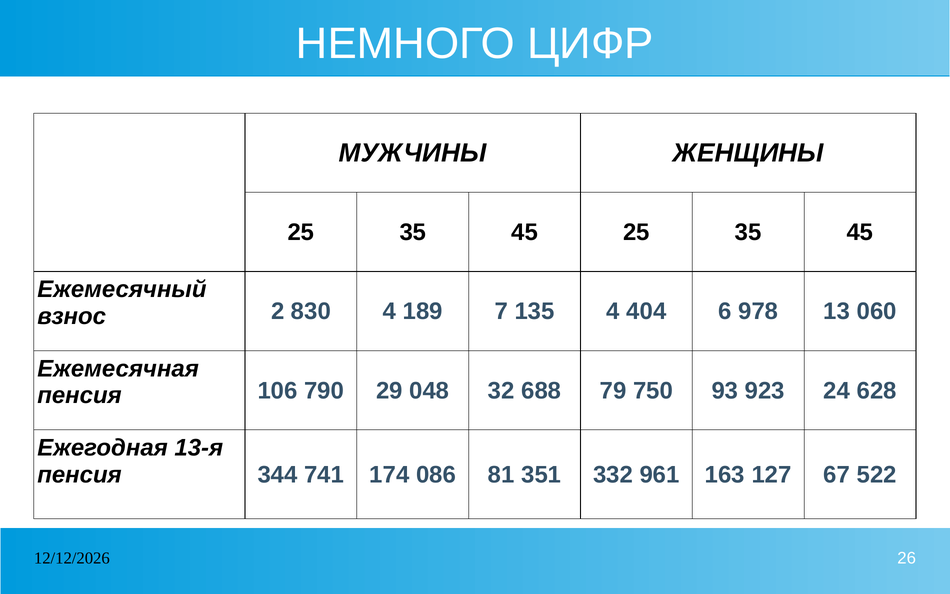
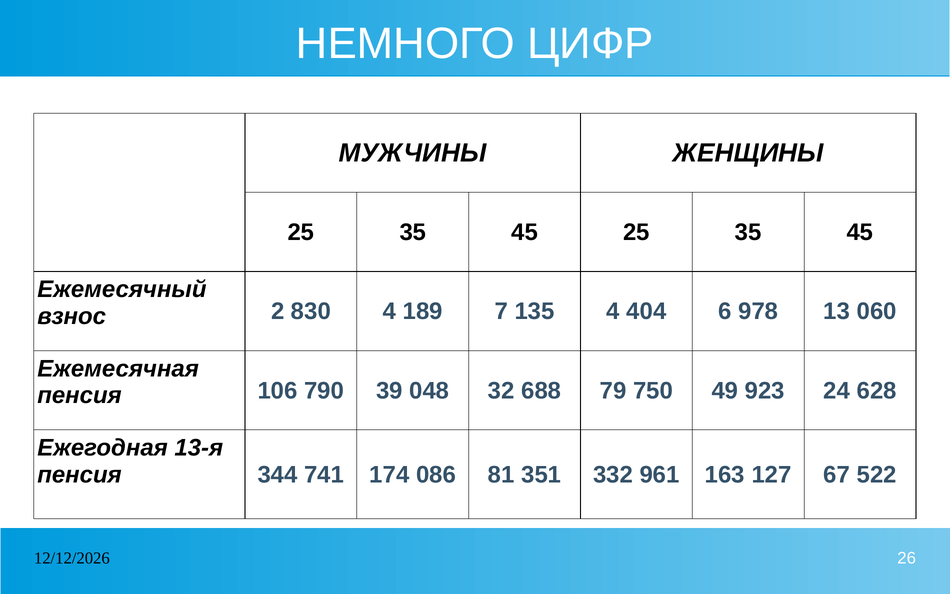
29: 29 -> 39 (389, 391)
93: 93 -> 49 (725, 391)
